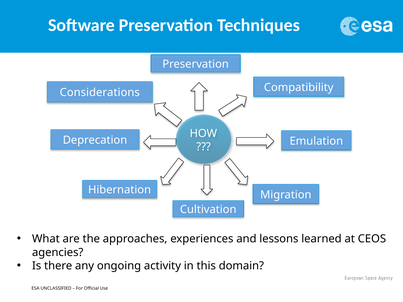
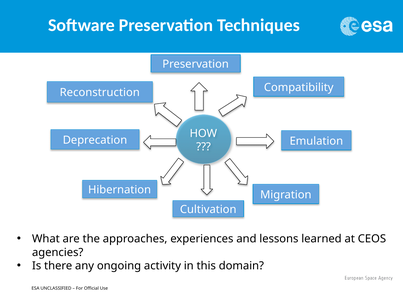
Considerations: Considerations -> Reconstruction (100, 93)
